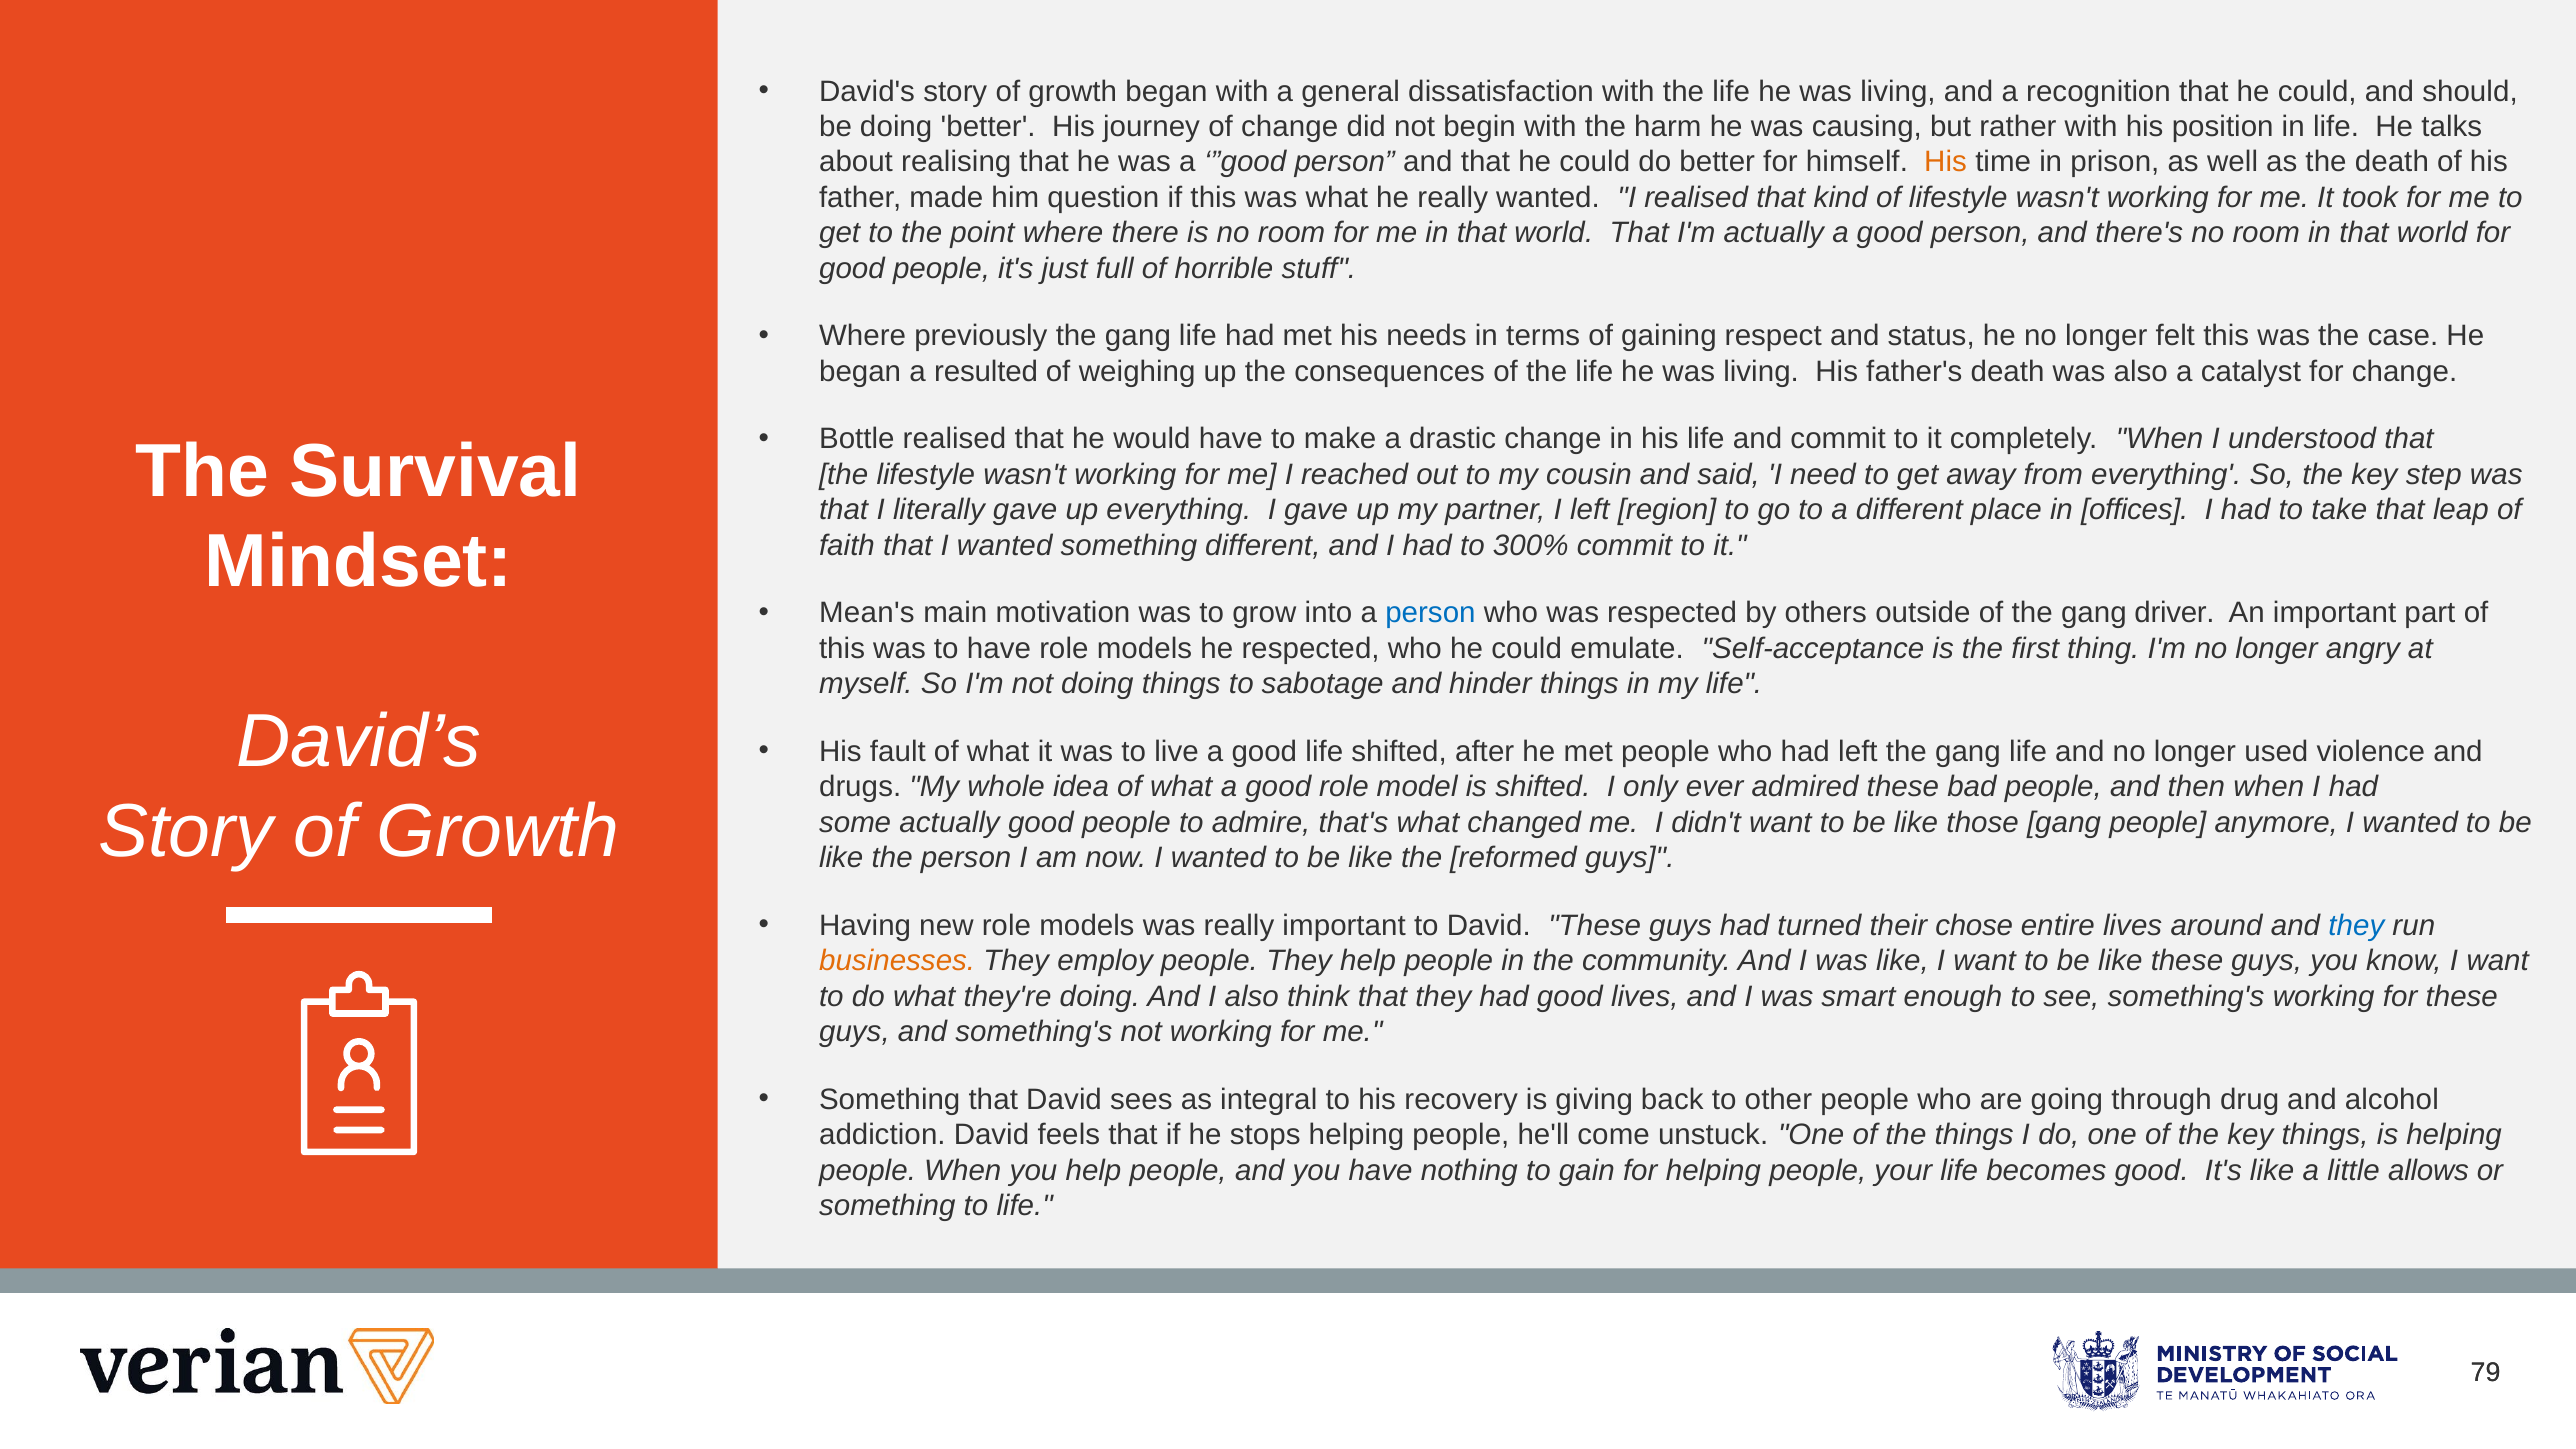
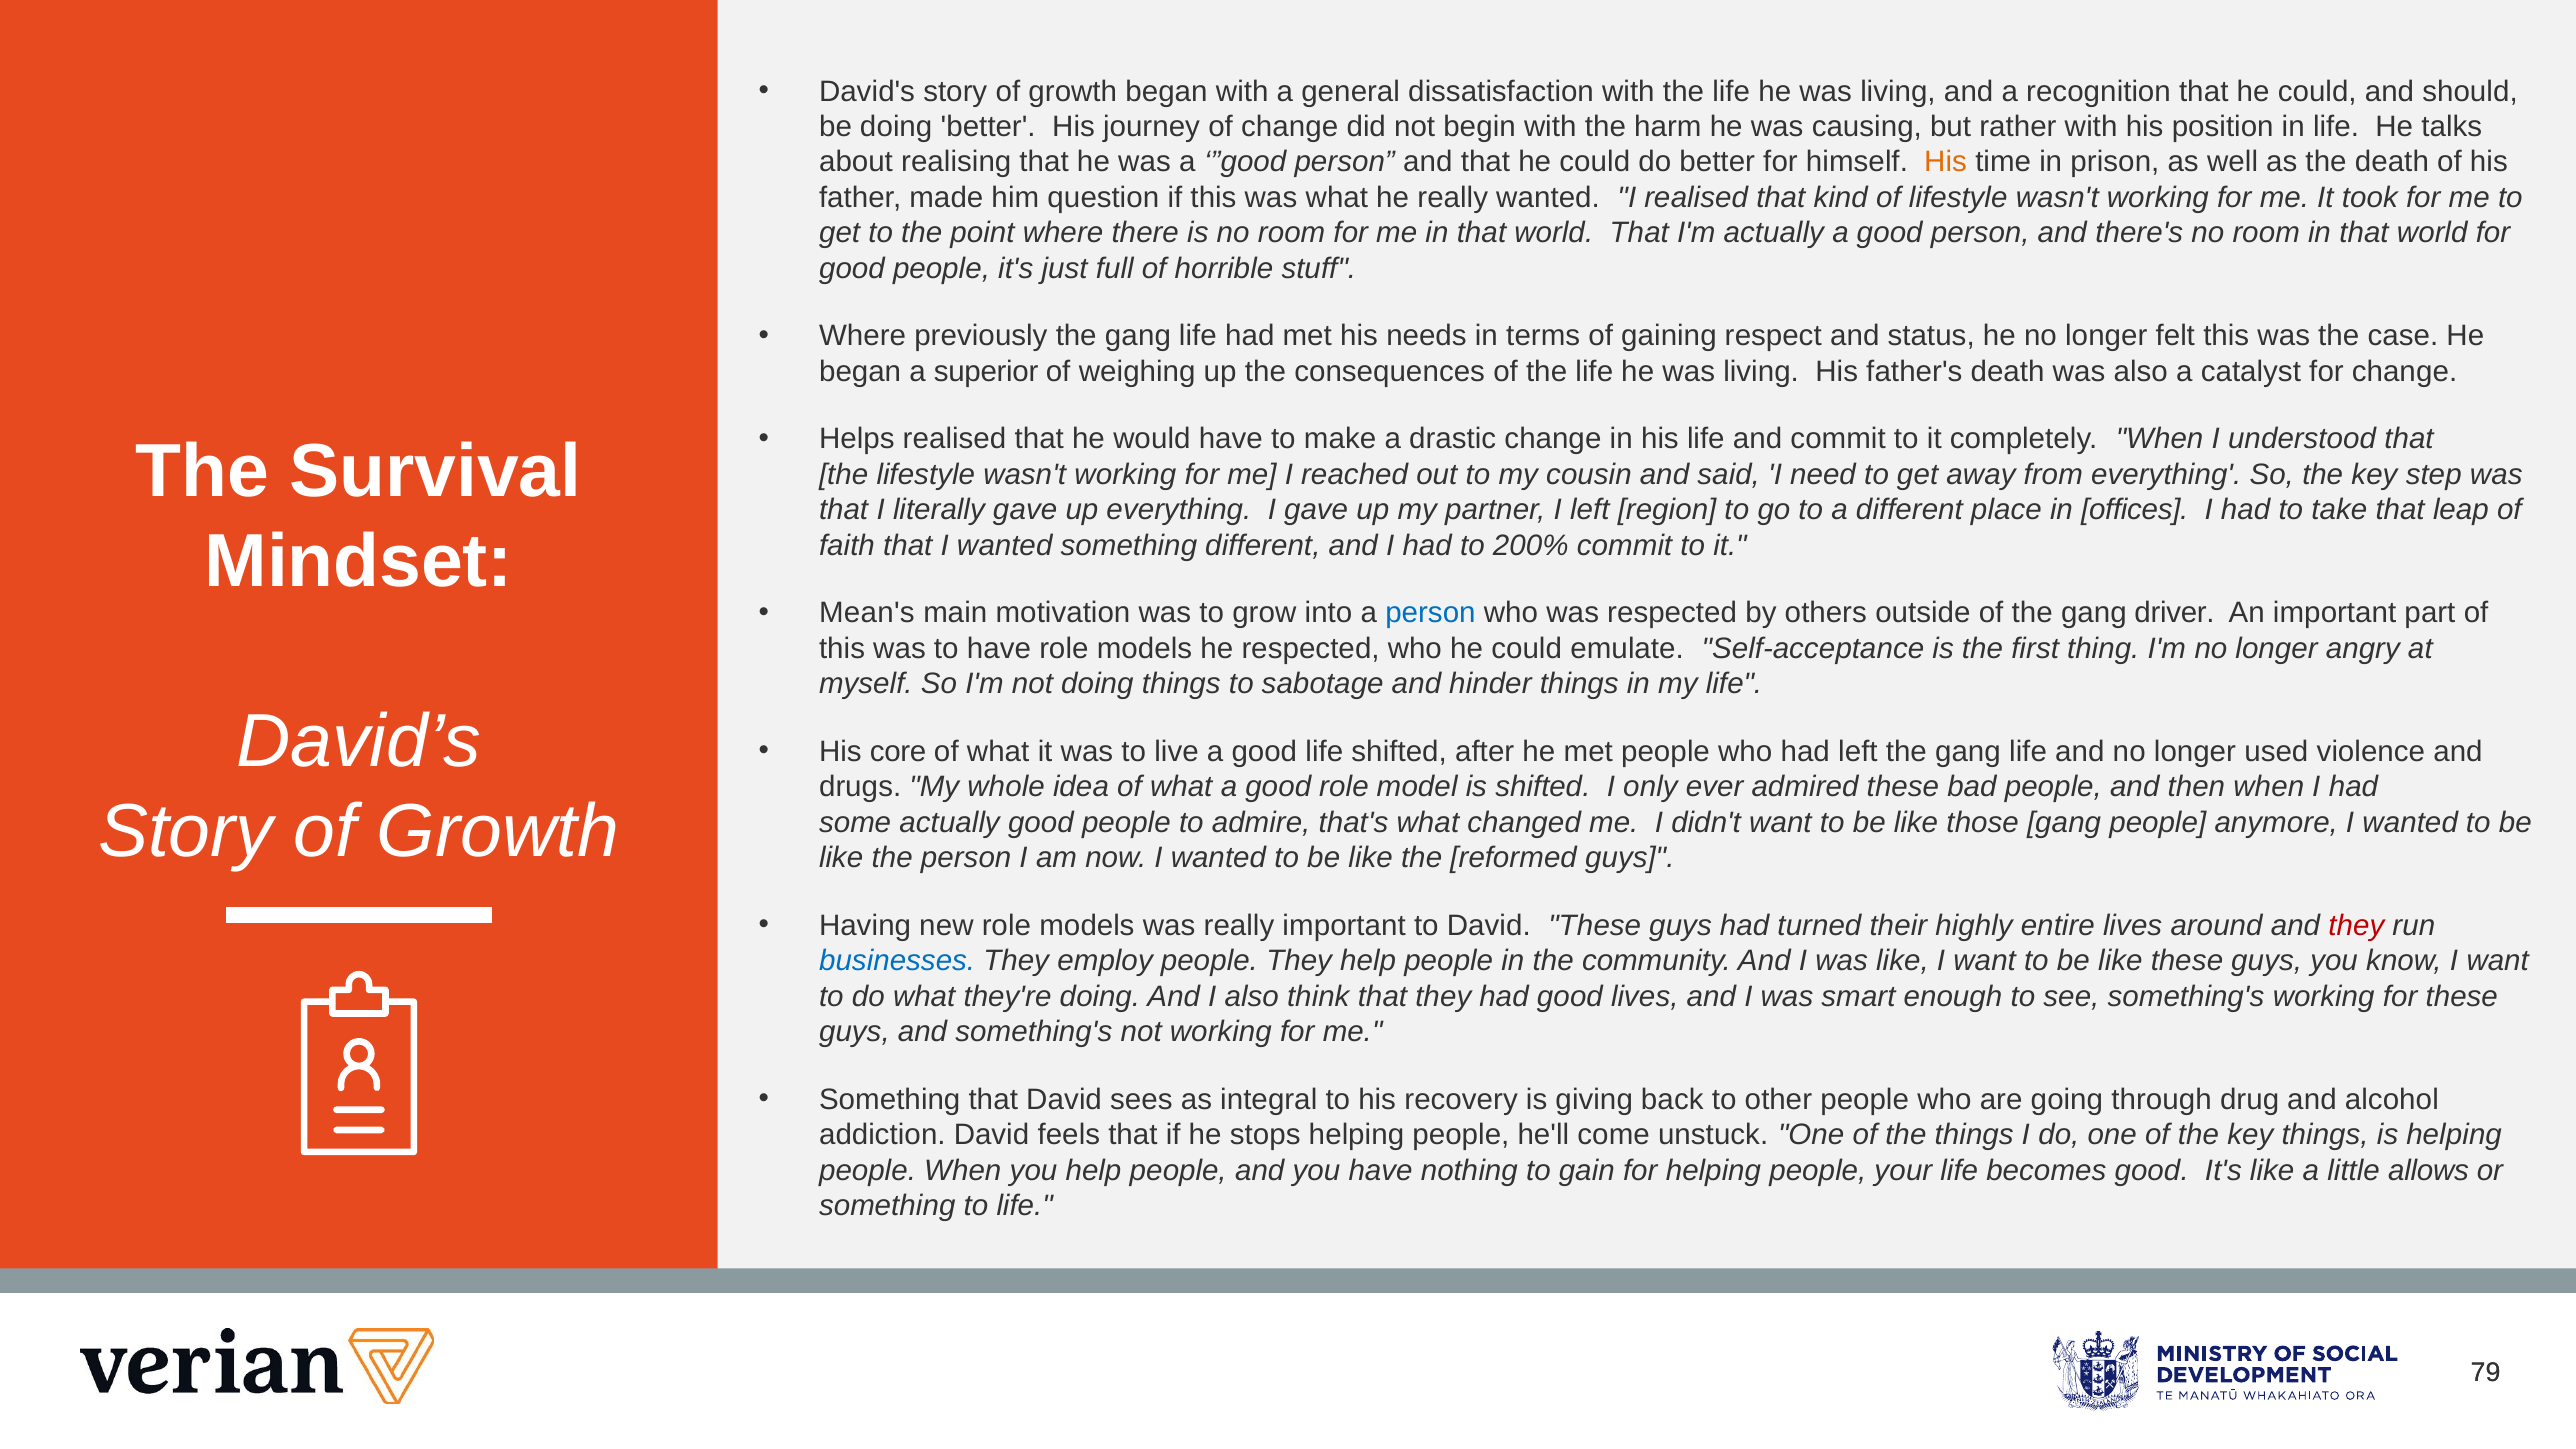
resulted: resulted -> superior (986, 372)
Bottle: Bottle -> Helps (857, 439)
300%: 300% -> 200% (1531, 546)
fault: fault -> core (898, 752)
chose: chose -> highly (1974, 926)
they colour: blue -> red (2356, 926)
businesses colour: orange -> blue (897, 961)
